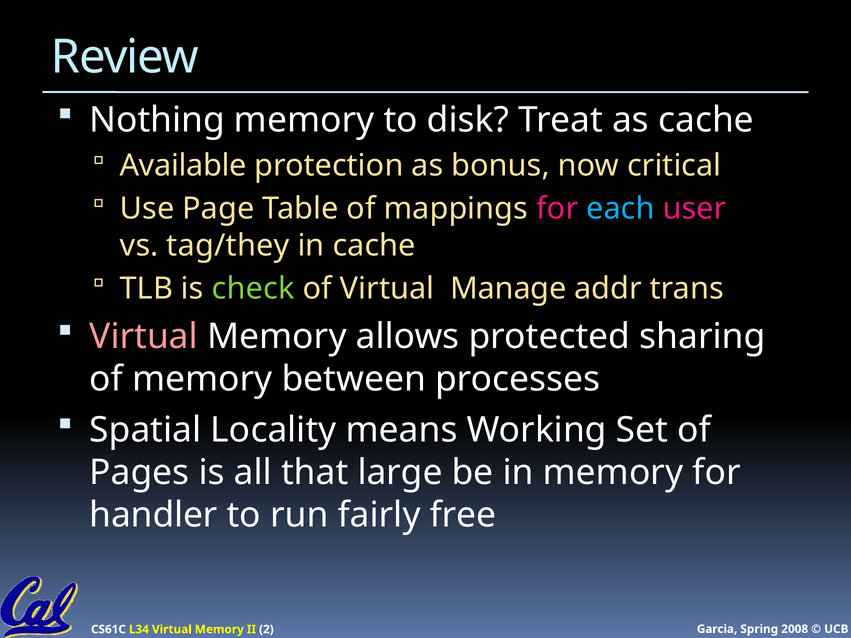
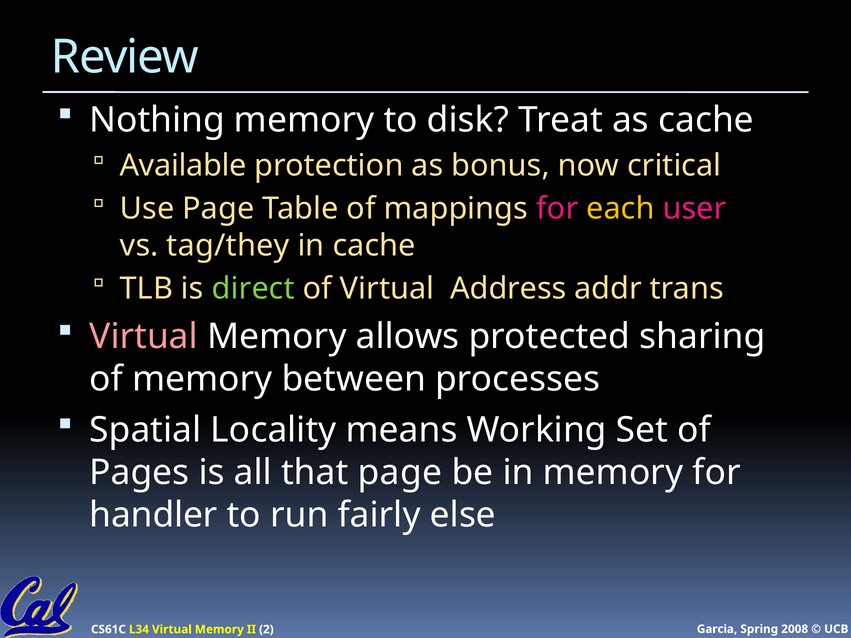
each colour: light blue -> yellow (620, 209)
check: check -> direct (253, 289)
Manage: Manage -> Address (508, 289)
that large: large -> page (400, 473)
free: free -> else (463, 515)
